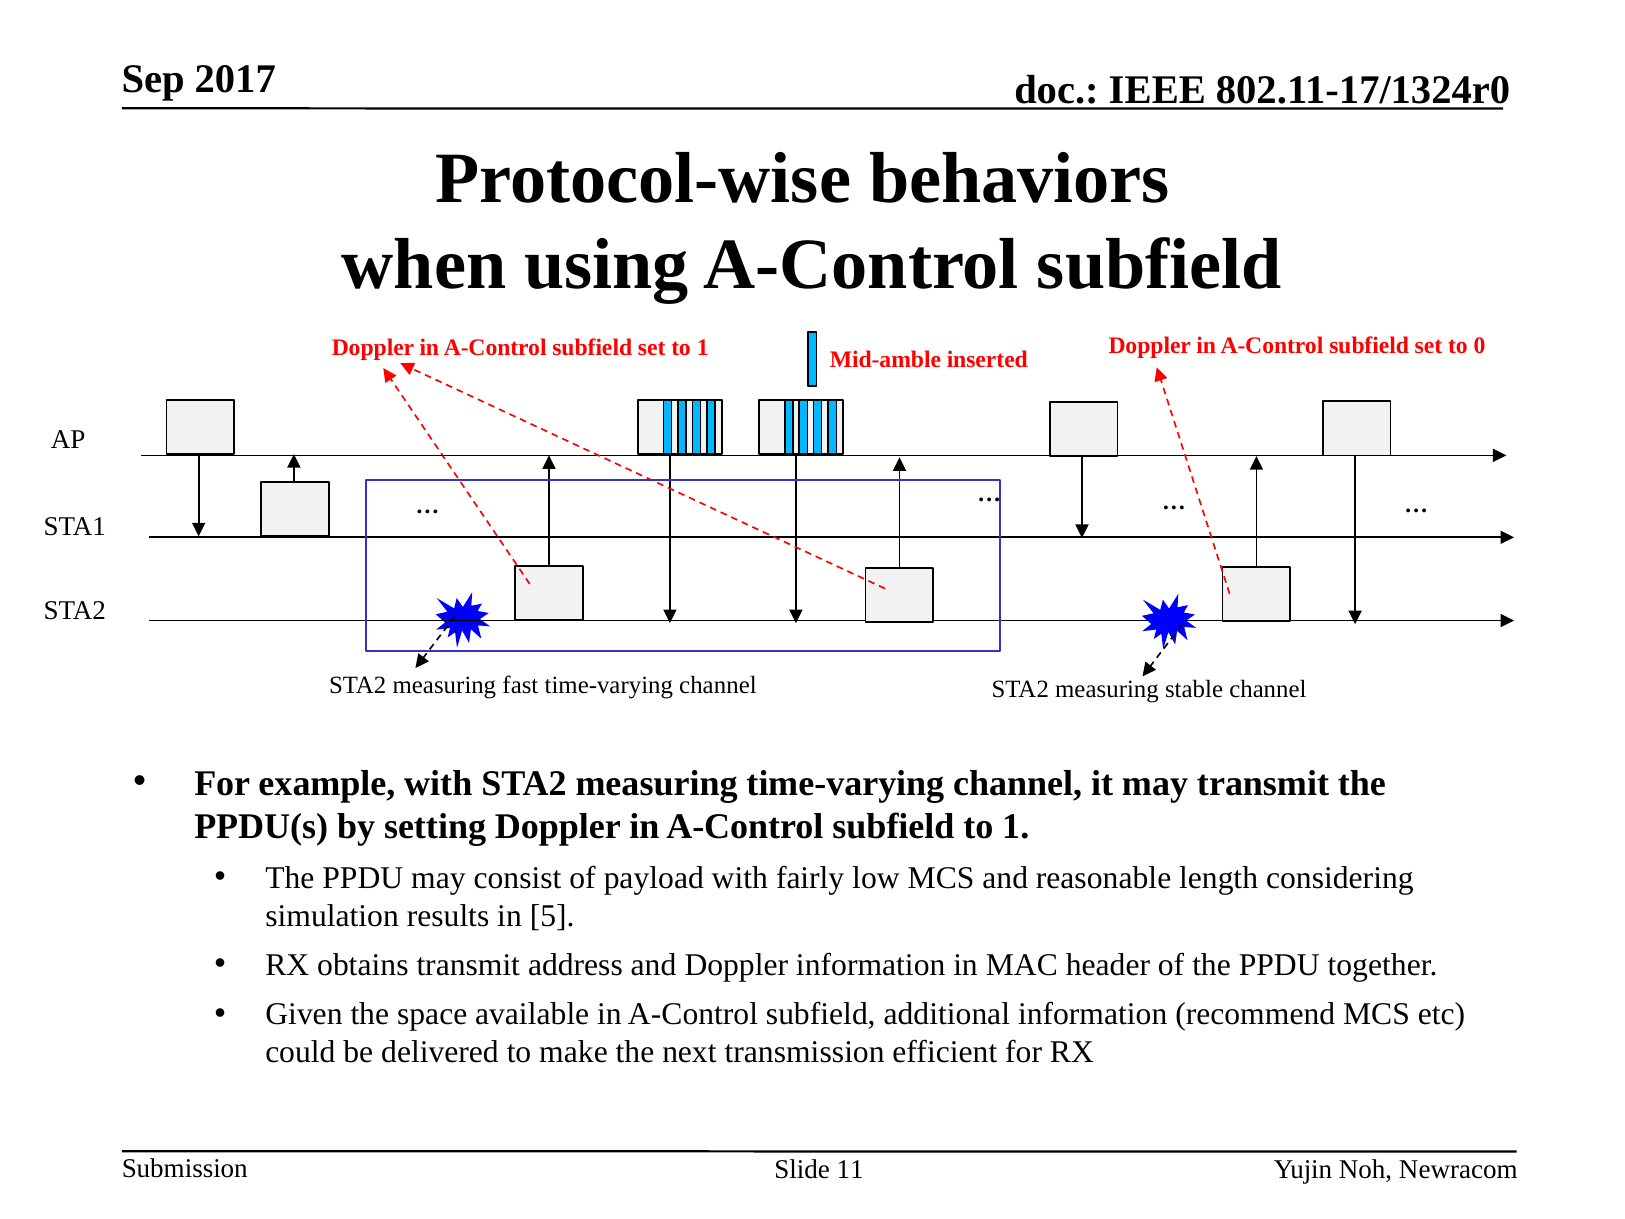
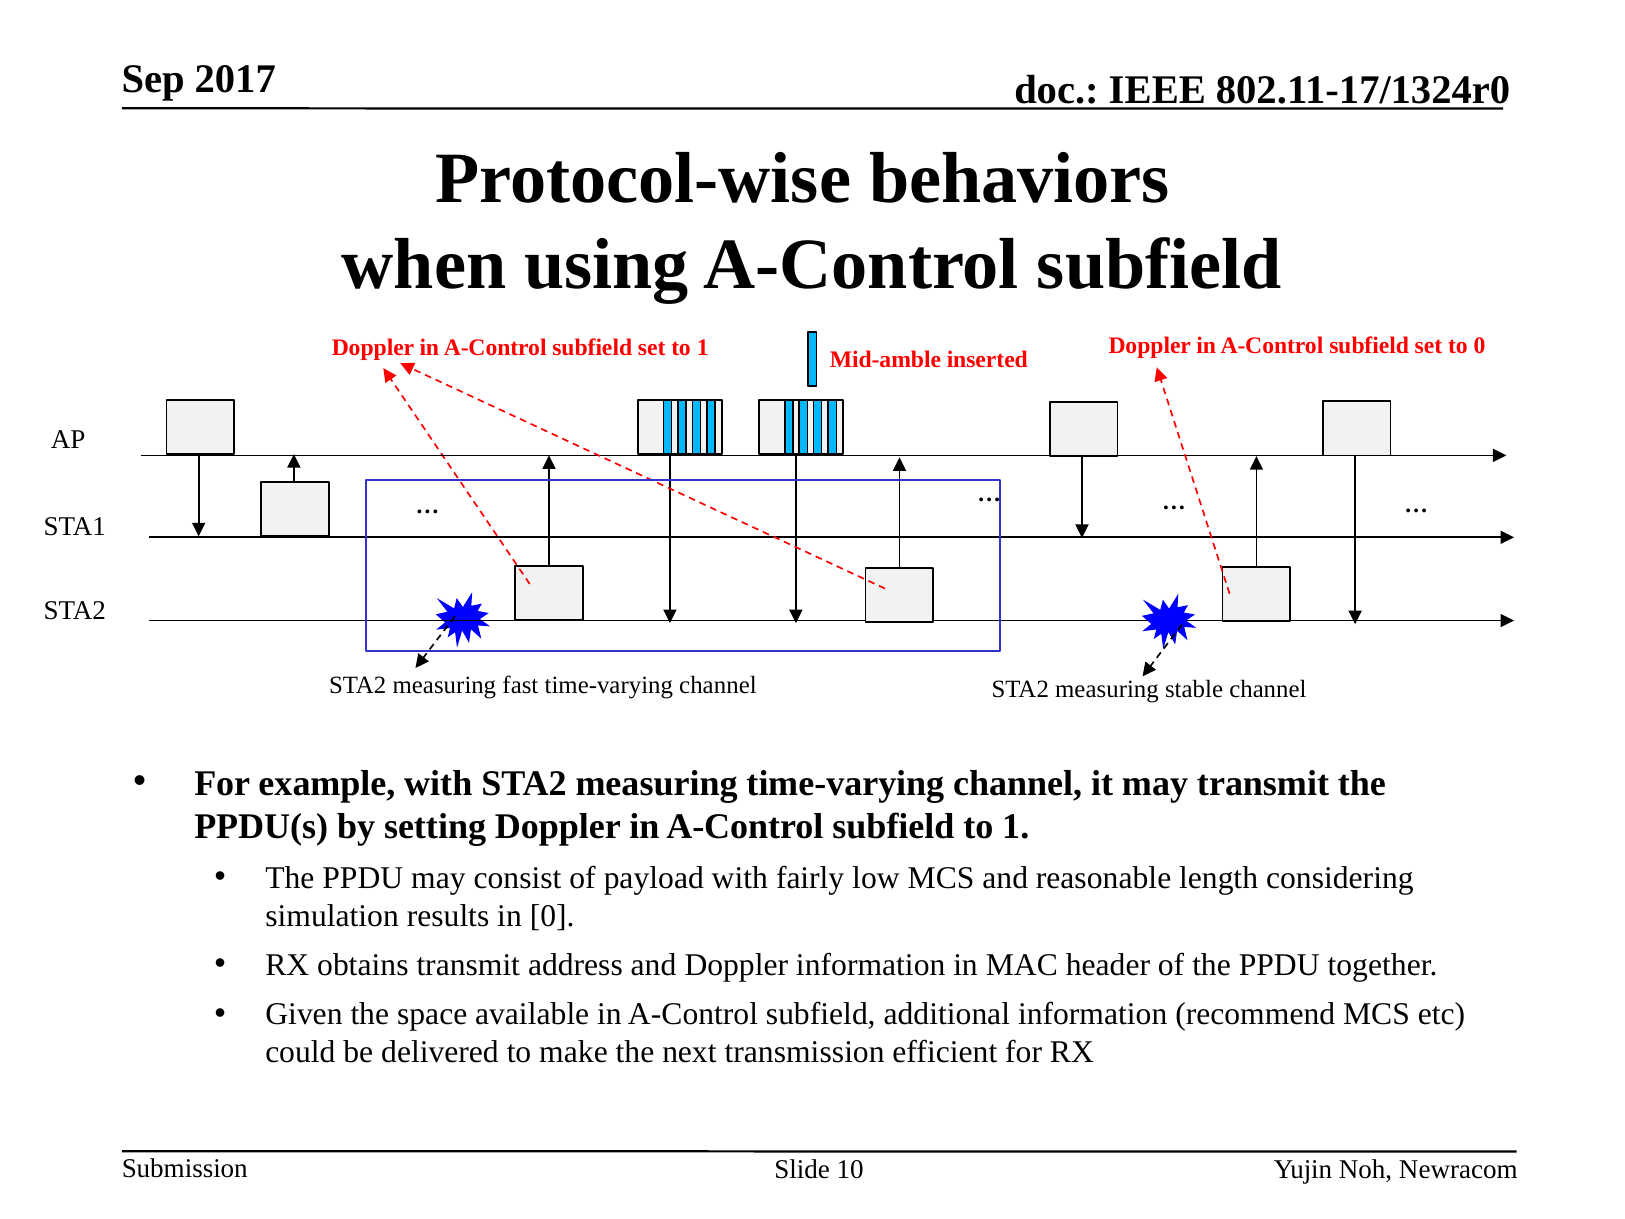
in 5: 5 -> 0 (552, 916)
11: 11 -> 10 (850, 1169)
